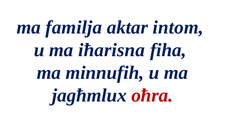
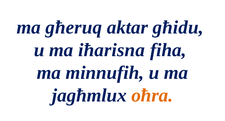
familja: familja -> għeruq (74, 27)
intom: intom -> għidu (178, 27)
oħra colour: red -> orange (152, 96)
